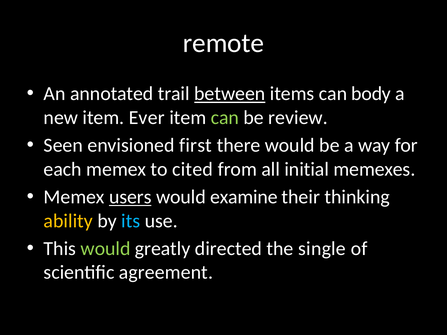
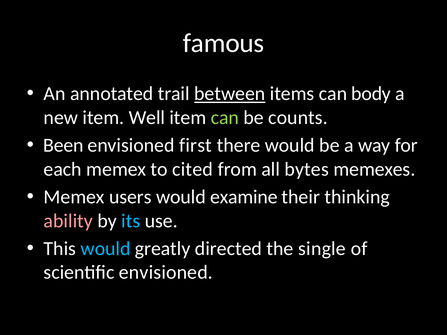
remote: remote -> famous (224, 43)
Ever: Ever -> Well (147, 118)
review: review -> counts (298, 118)
Seen: Seen -> Been (63, 145)
initial: initial -> bytes (307, 169)
users underline: present -> none (130, 197)
ability colour: yellow -> pink (68, 221)
would colour: light green -> light blue (106, 249)
scientific agreement: agreement -> envisioned (166, 273)
